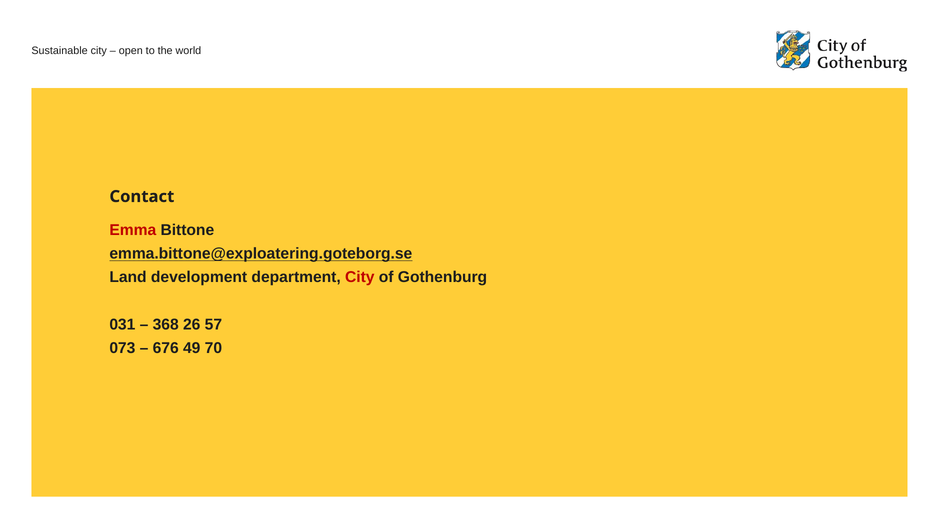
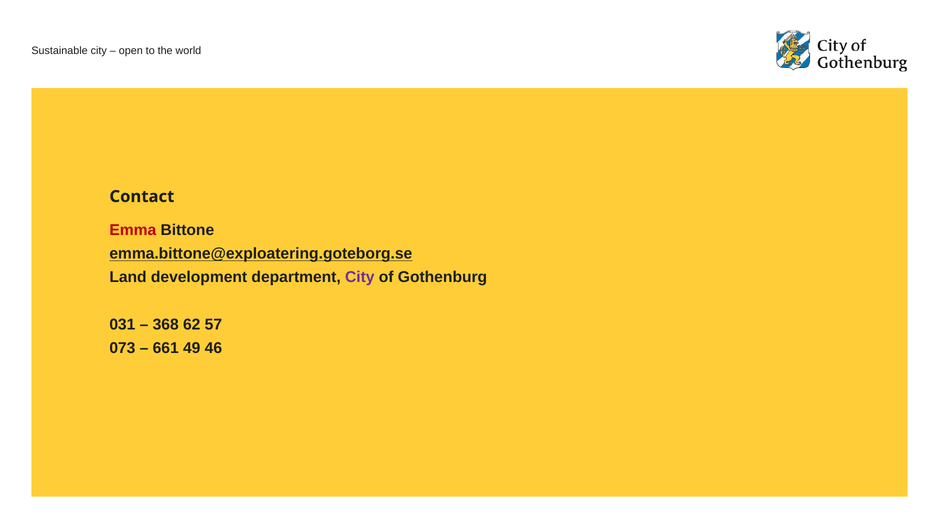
City colour: red -> purple (360, 277)
26: 26 -> 62 (192, 324)
676: 676 -> 661 (166, 348)
70: 70 -> 46 (213, 348)
